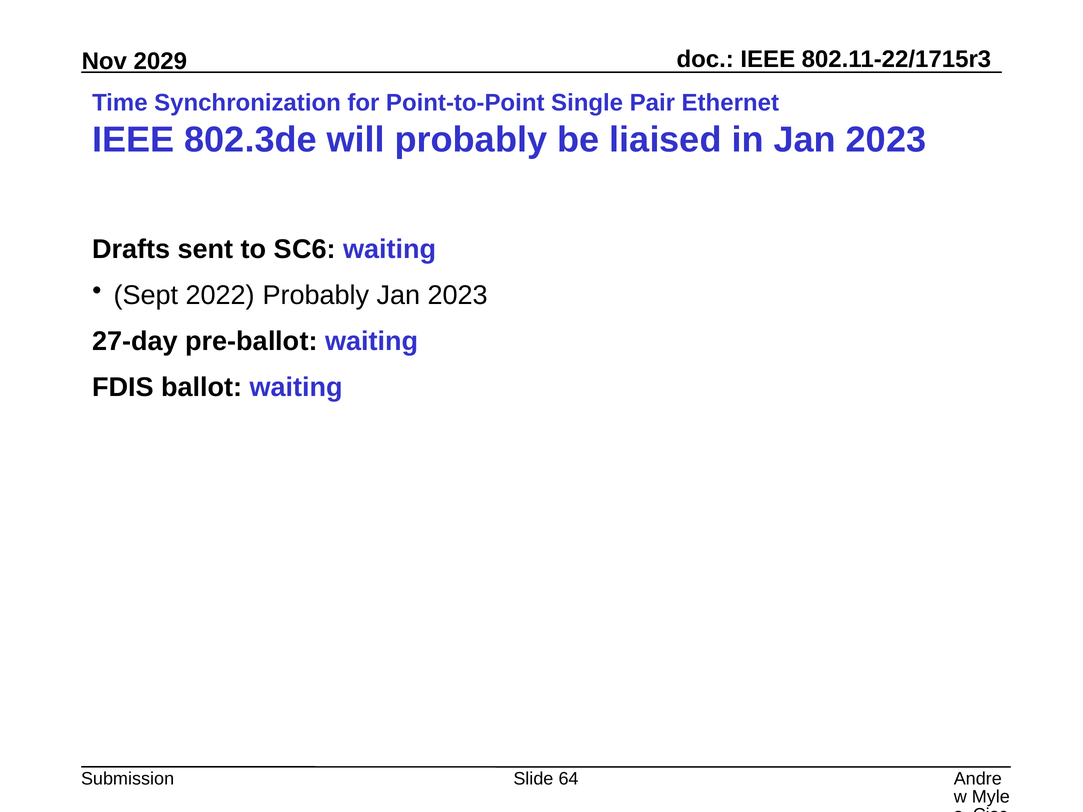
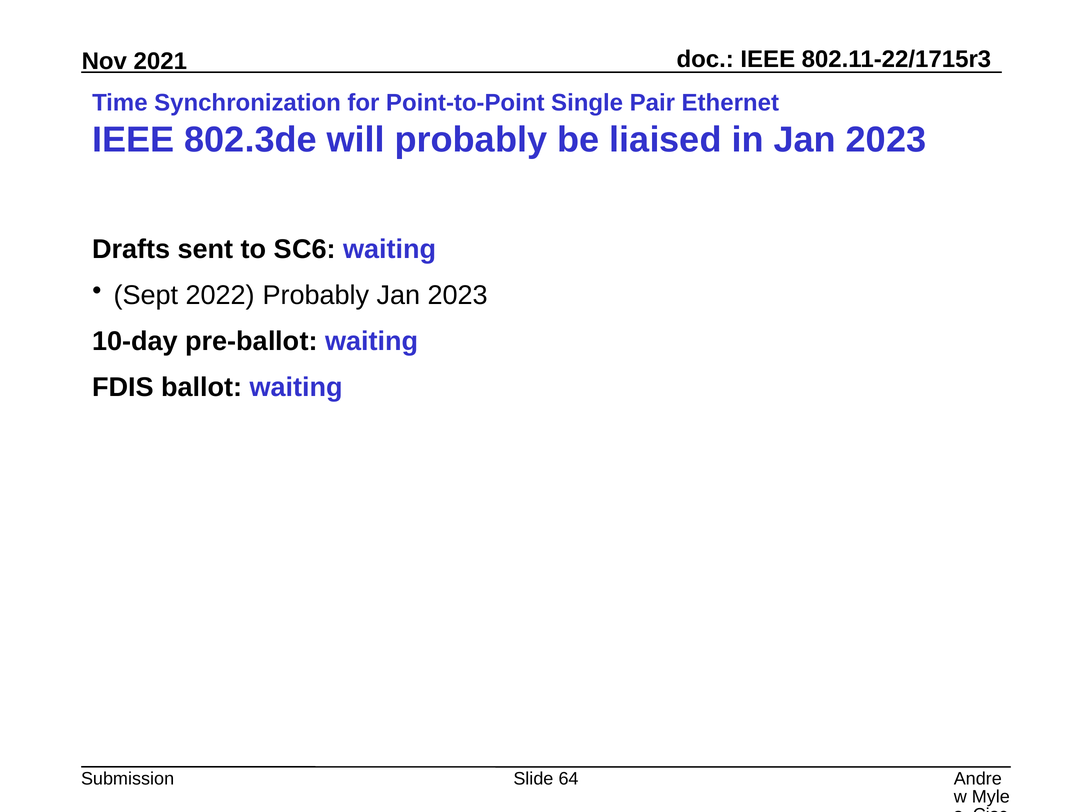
2029: 2029 -> 2021 (160, 62)
27-day: 27-day -> 10-day (135, 341)
